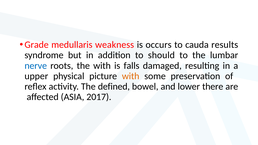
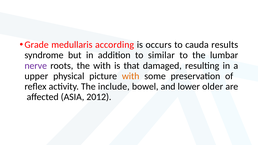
weakness: weakness -> according (115, 45)
should: should -> similar (161, 55)
nerve colour: blue -> purple (36, 66)
falls: falls -> that (132, 66)
defined: defined -> include (114, 87)
there: there -> older (213, 87)
2017: 2017 -> 2012 (99, 97)
